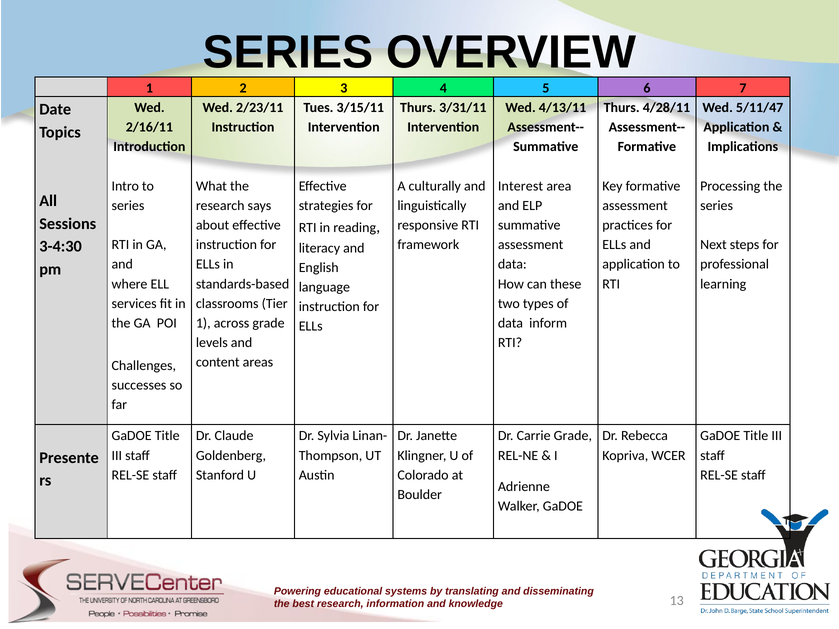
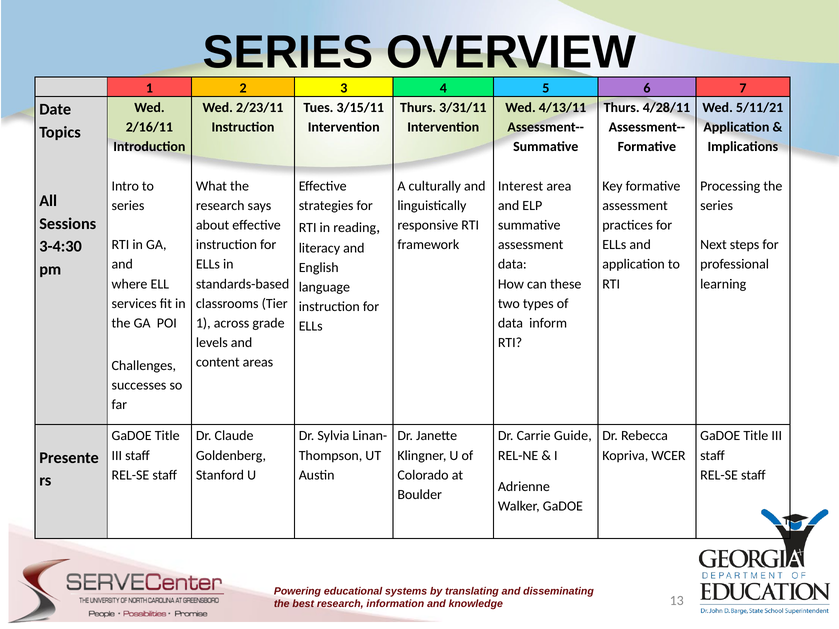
5/11/47: 5/11/47 -> 5/11/21 (760, 108)
Carrie Grade: Grade -> Guide (573, 436)
